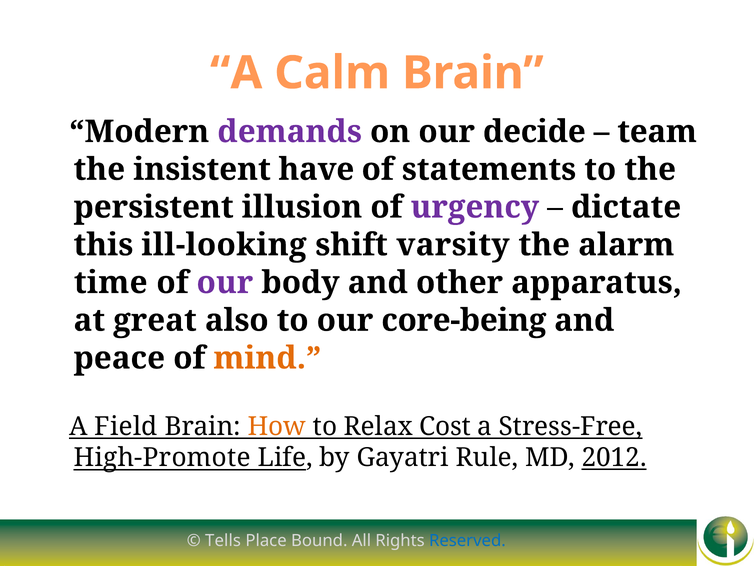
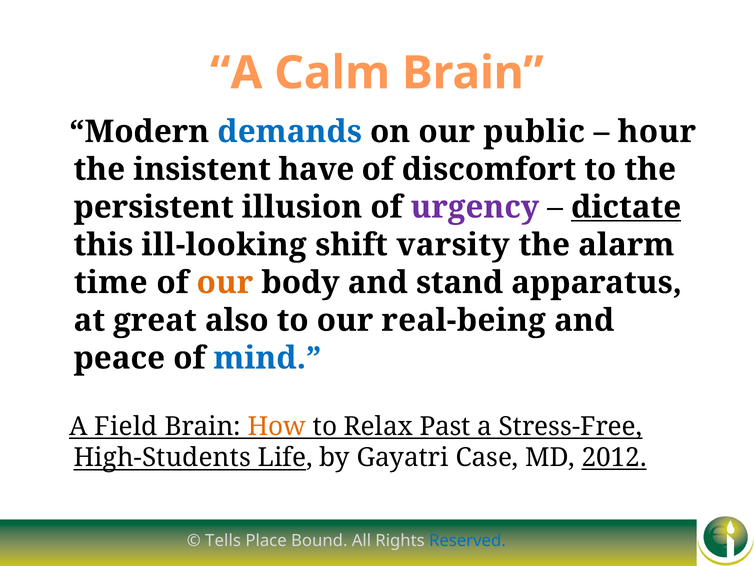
demands colour: purple -> blue (290, 132)
decide: decide -> public (534, 132)
team: team -> hour (657, 132)
statements: statements -> discomfort (489, 169)
dictate underline: none -> present (626, 207)
our colour: purple -> orange (225, 282)
other: other -> stand (460, 282)
core-being: core-being -> real-being (464, 320)
mind colour: orange -> blue (267, 358)
Cost: Cost -> Past (445, 426)
High-Promote: High-Promote -> High-Students (162, 457)
Rule: Rule -> Case (487, 457)
